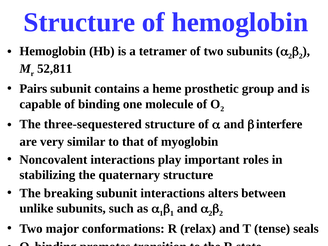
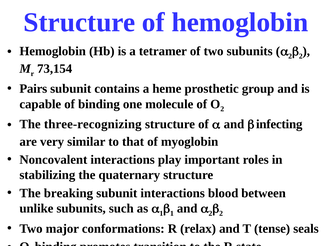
52,811: 52,811 -> 73,154 (55, 69)
three-sequestered: three-sequestered -> three-recognizing (93, 124)
interfere: interfere -> infecting (279, 124)
alters: alters -> blood (223, 193)
